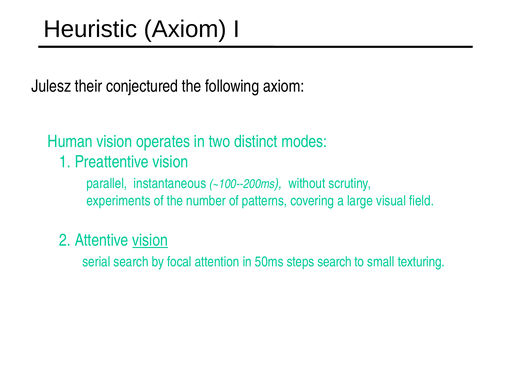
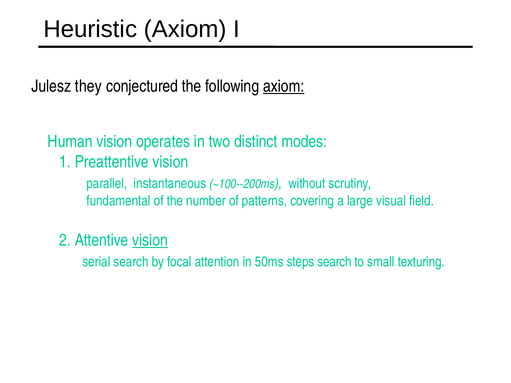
their: their -> they (88, 86)
axiom underline: none -> present (284, 86)
experiments: experiments -> fundamental (118, 201)
